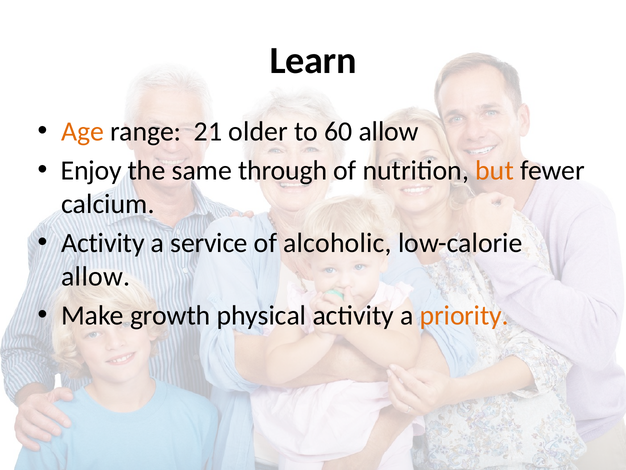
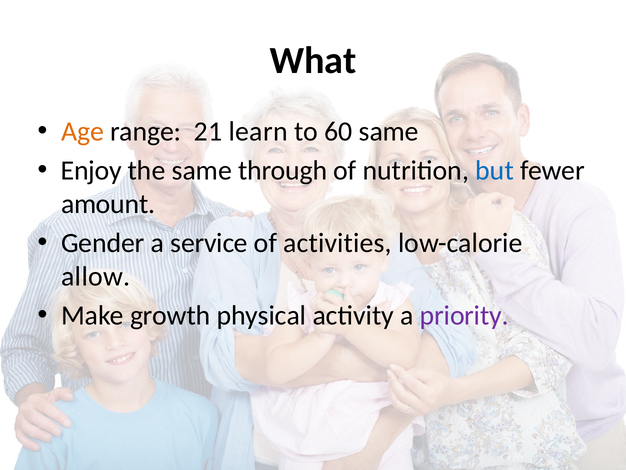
Learn: Learn -> What (313, 61)
older: older -> learn (258, 131)
60 allow: allow -> same (389, 131)
but colour: orange -> blue (495, 170)
calcium: calcium -> amount (108, 204)
Activity: Activity -> Gender (103, 243)
alcoholic: alcoholic -> activities (337, 243)
priority colour: orange -> purple (464, 315)
